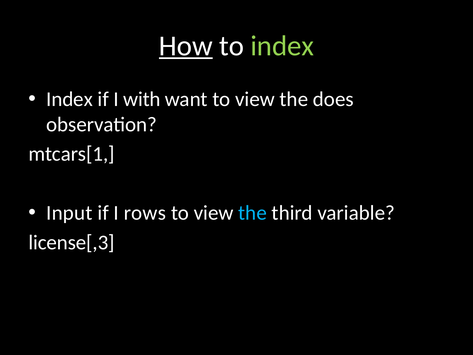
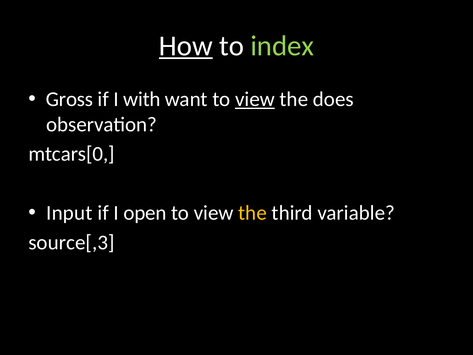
Index: Index -> Gross (70, 99)
view underline: none -> present (255, 99)
mtcars[1: mtcars[1 -> mtcars[0 (71, 154)
rows: rows -> open (145, 213)
the colour: light blue -> yellow (253, 213)
license[,3: license[,3 -> source[,3 (71, 242)
